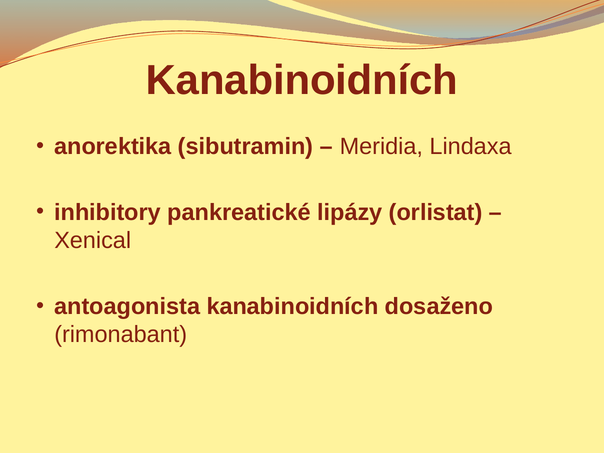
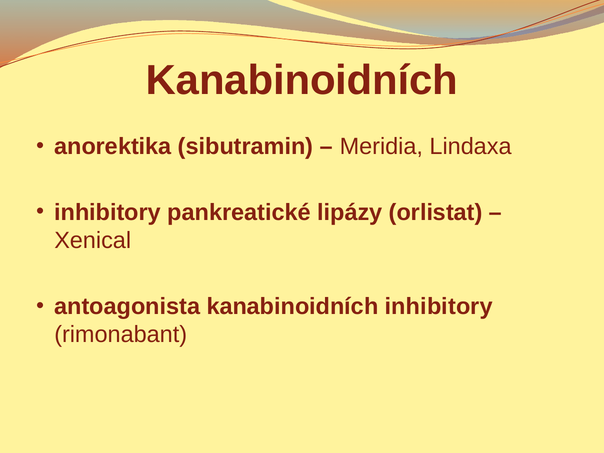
kanabinoidních dosaženo: dosaženo -> inhibitory (439, 306)
